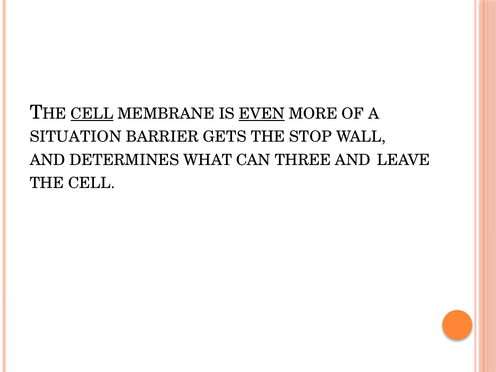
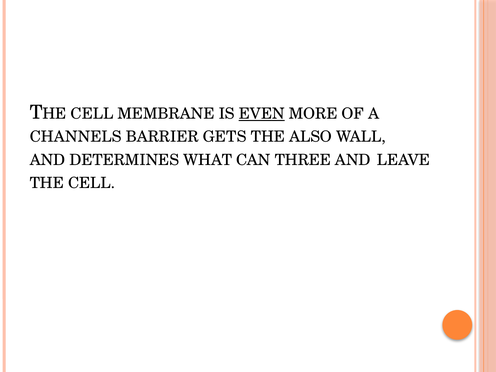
CELL underline: present -> none (92, 114)
SITUATION: SITUATION -> CHANNELS (76, 137)
STOP: STOP -> ALSO (311, 137)
